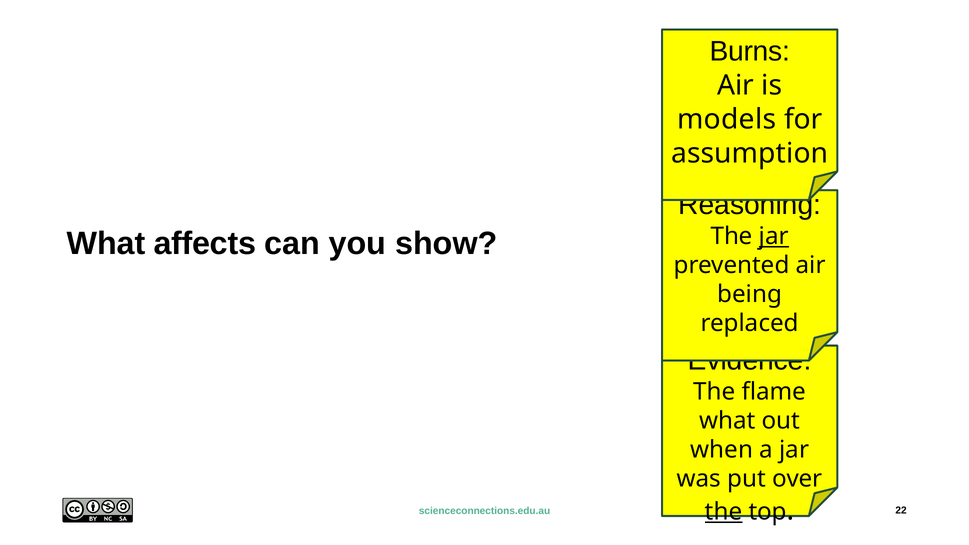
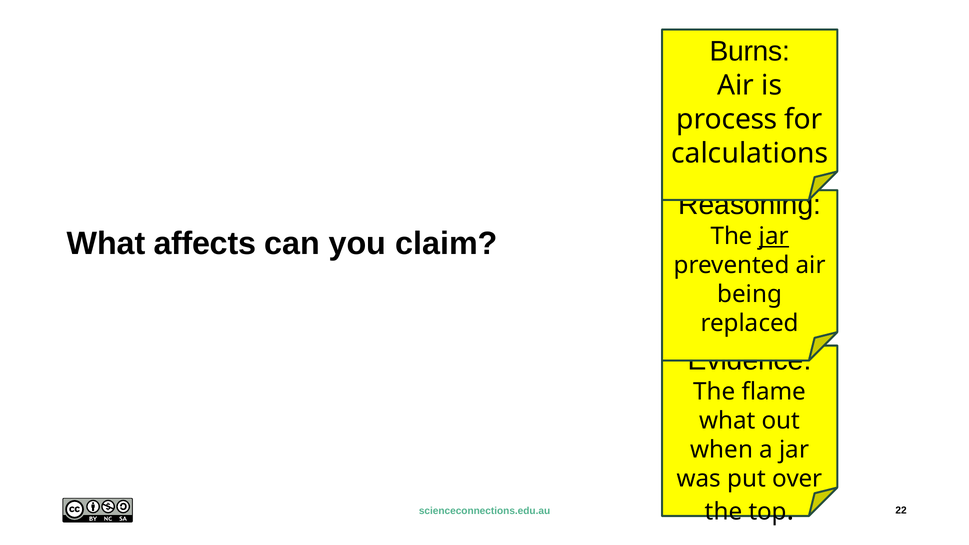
models: models -> process (727, 119)
assumption: assumption -> calculations (750, 153)
show: show -> claim (446, 244)
the underline: present -> none (724, 512)
